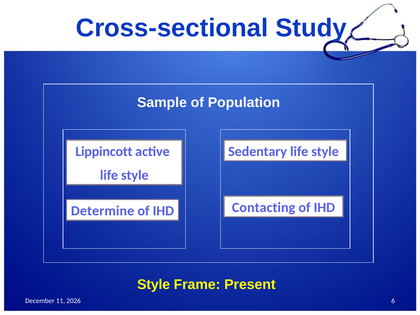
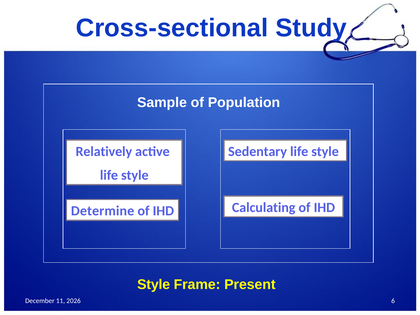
Lippincott: Lippincott -> Relatively (104, 151)
Contacting: Contacting -> Calculating (264, 207)
